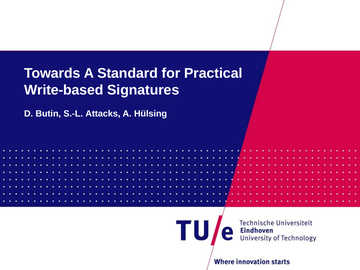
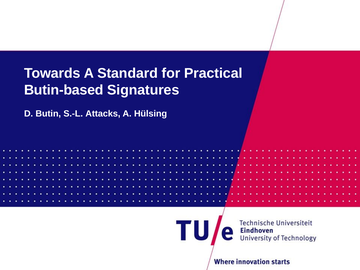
Write-based: Write-based -> Butin-based (64, 90)
